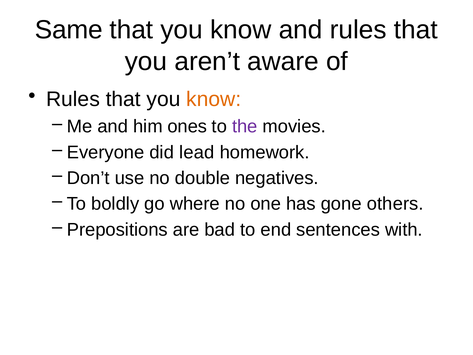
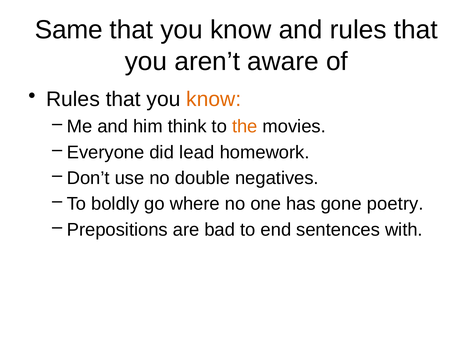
ones: ones -> think (187, 126)
the colour: purple -> orange (245, 126)
others: others -> poetry (395, 204)
